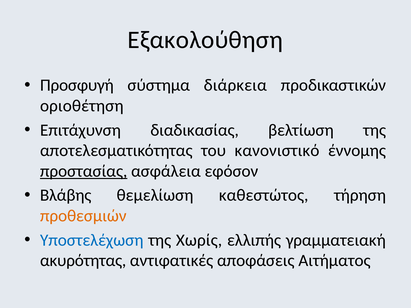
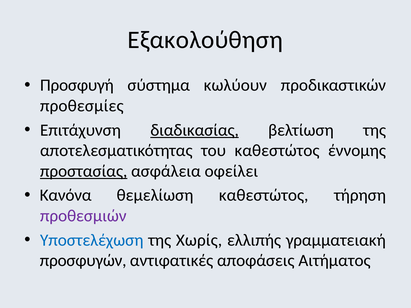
διάρκεια: διάρκεια -> κωλύουν (235, 85)
οριοθέτηση: οριοθέτηση -> προθεσμίες (82, 106)
διαδικασίας underline: none -> present (195, 130)
του κανονιστικό: κανονιστικό -> καθεστώτος (277, 151)
εφόσον: εφόσον -> οφείλει (231, 171)
Βλάβης: Βλάβης -> Κανόνα (66, 195)
προθεσμιών colour: orange -> purple (83, 216)
ακυρότητας: ακυρότητας -> προσφυγών (83, 261)
